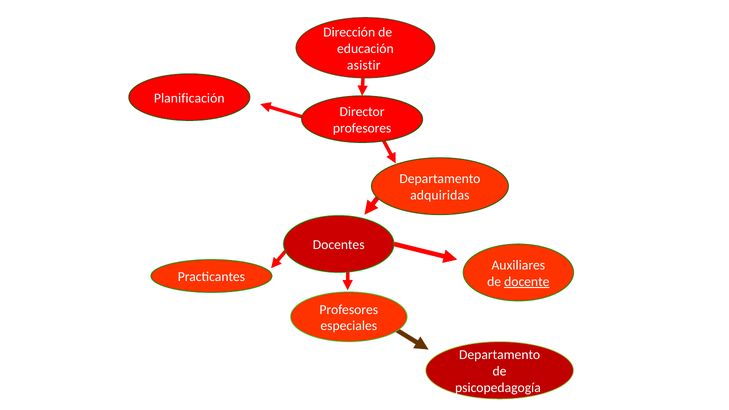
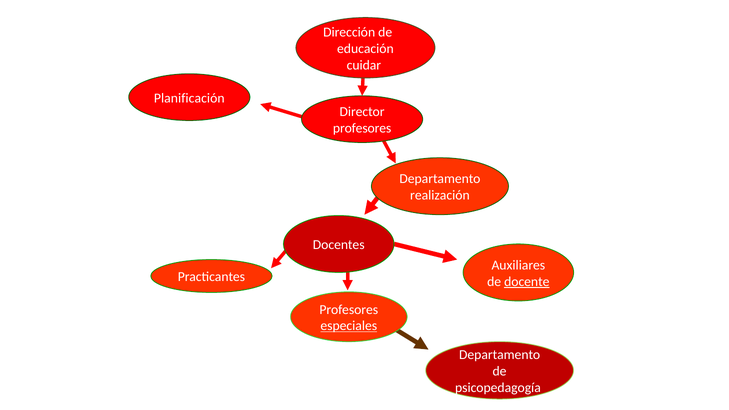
asistir: asistir -> cuidar (364, 65)
adquiridas: adquiridas -> realización (440, 195)
especiales underline: none -> present (349, 326)
